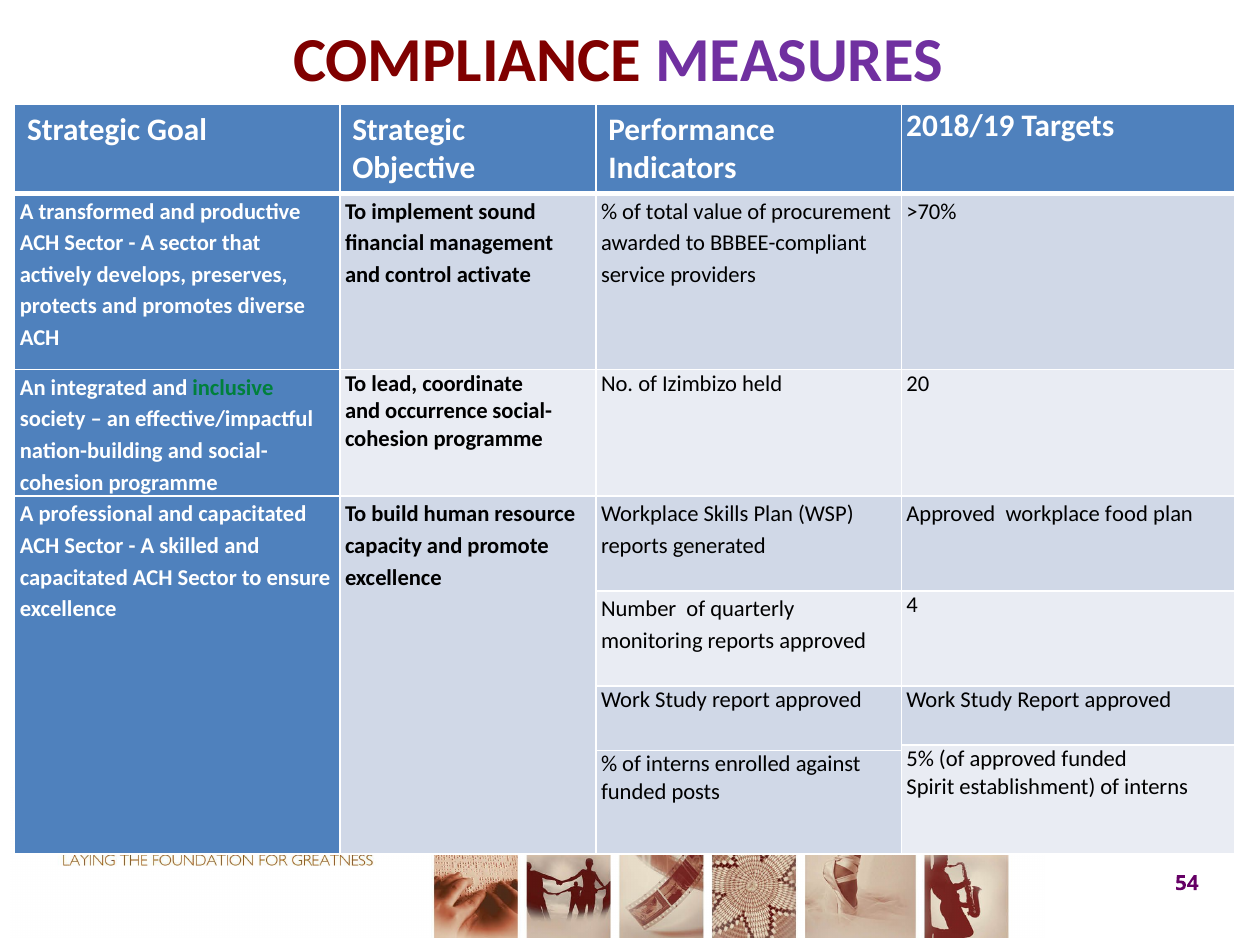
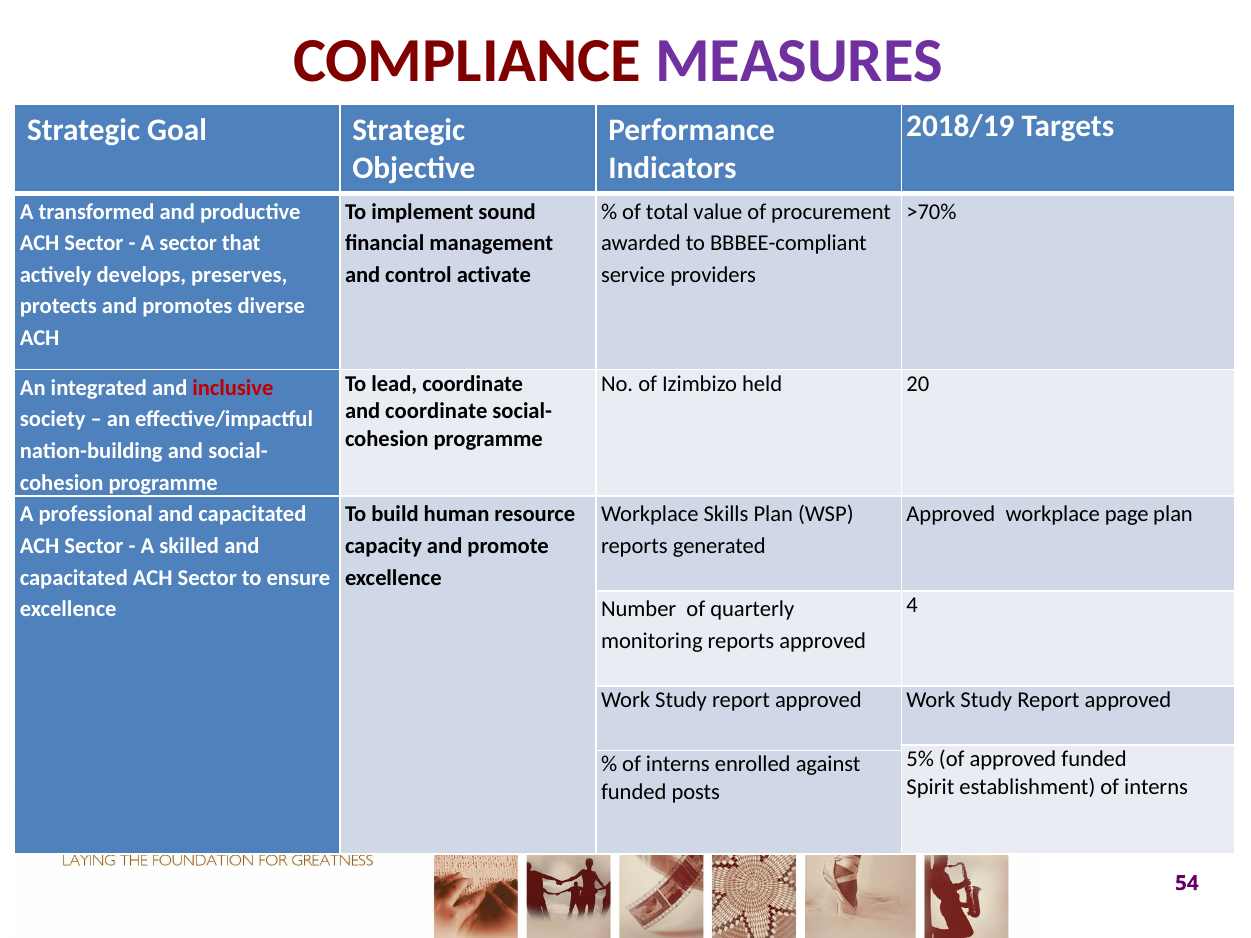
inclusive colour: green -> red (233, 388)
and occurrence: occurrence -> coordinate (436, 411)
food: food -> page (1127, 514)
